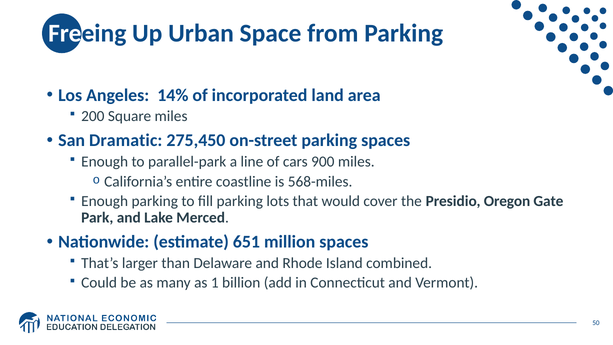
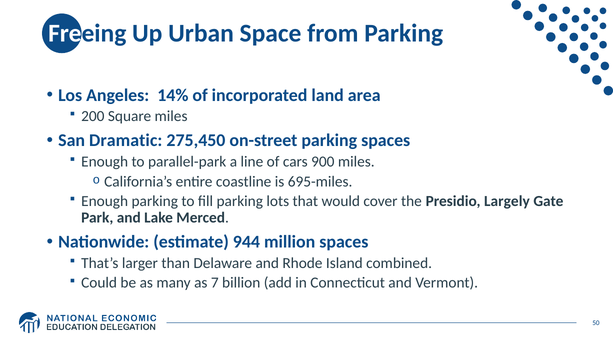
568-miles: 568-miles -> 695-miles (320, 181)
Oregon: Oregon -> Largely (507, 201)
651: 651 -> 944 (246, 242)
1: 1 -> 7 (215, 283)
